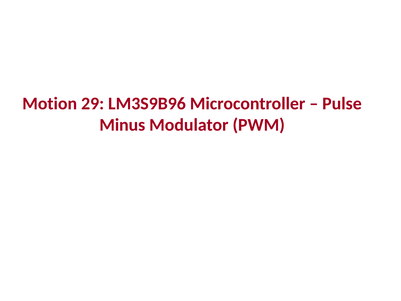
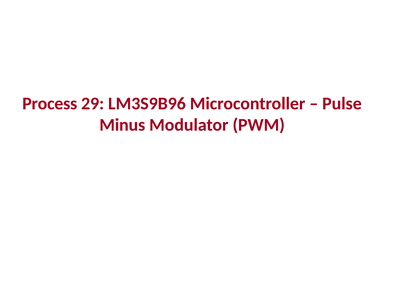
Motion: Motion -> Process (50, 103)
